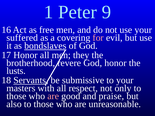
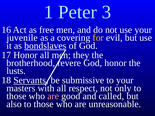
9: 9 -> 3 (106, 12)
suffered: suffered -> juvenile (22, 38)
for colour: pink -> yellow (98, 38)
praise: praise -> called (111, 96)
